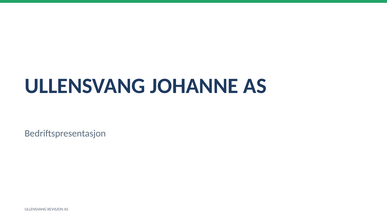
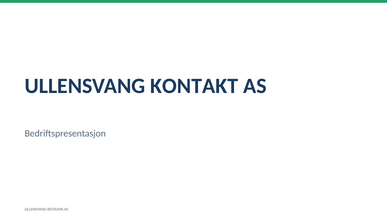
JOHANNE: JOHANNE -> KONTAKT (194, 86)
